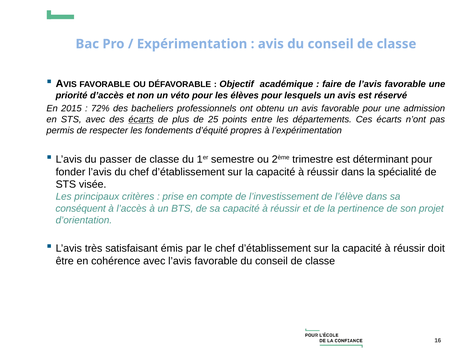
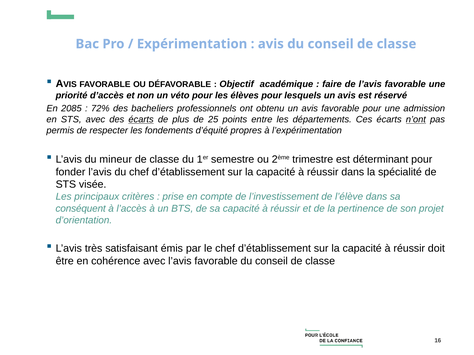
2015: 2015 -> 2085 (71, 109)
n’ont underline: none -> present (416, 120)
passer: passer -> mineur (116, 160)
